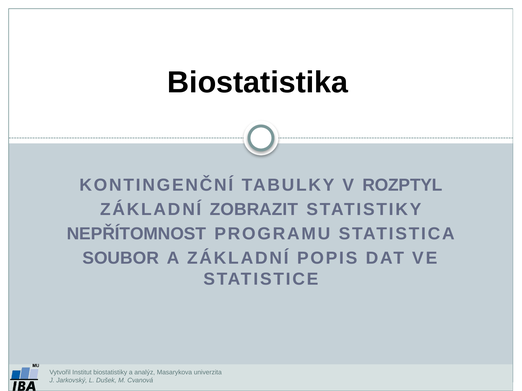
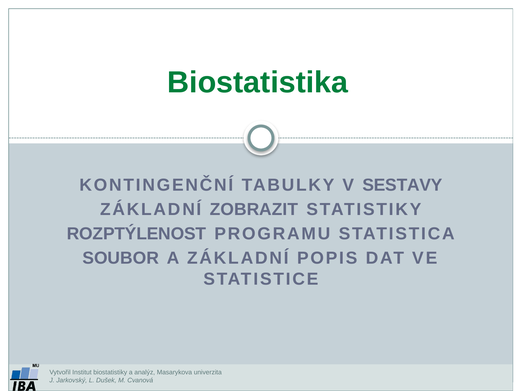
Biostatistika colour: black -> green (258, 82)
ROZPTYL: ROZPTYL -> SESTAVY (403, 185)
NEPŘÍTOMNOST: NEPŘÍTOMNOST -> ROZPTÝLENOST (136, 234)
